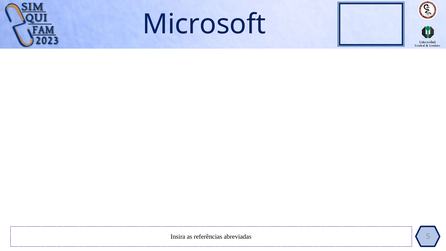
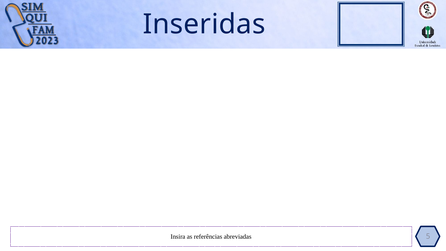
Microsoft: Microsoft -> Inseridas (204, 24)
